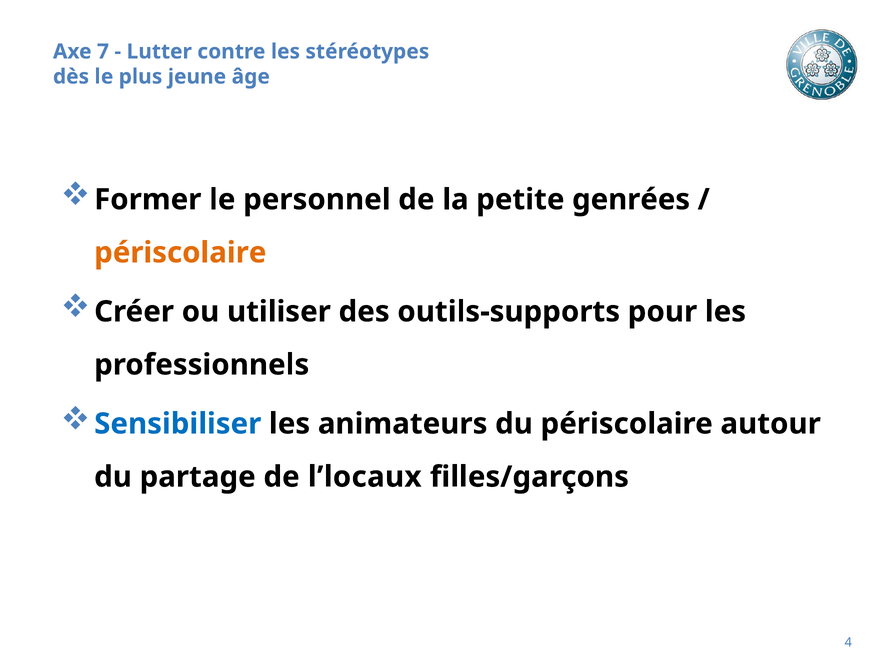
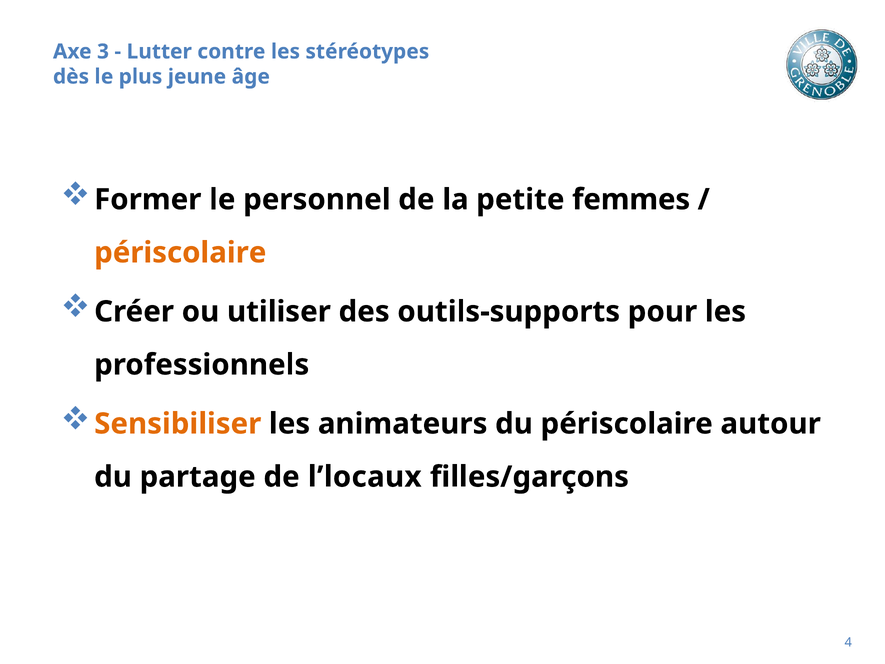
7: 7 -> 3 (103, 52)
genrées: genrées -> femmes (631, 199)
Sensibiliser colour: blue -> orange (178, 424)
